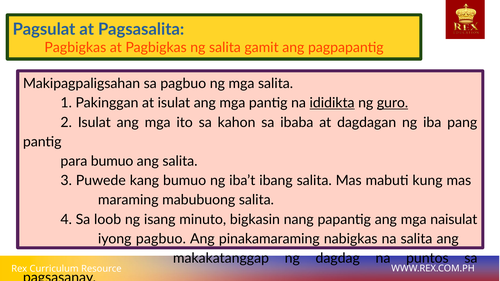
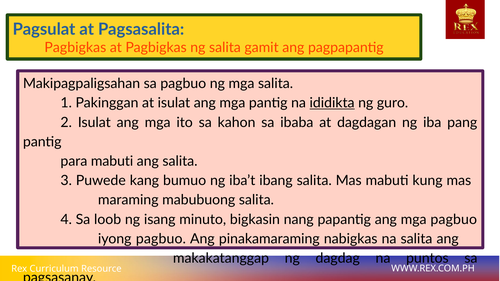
guro underline: present -> none (393, 103)
para bumuo: bumuo -> mabuti (112, 161)
mga naisulat: naisulat -> pagbuo (454, 220)
